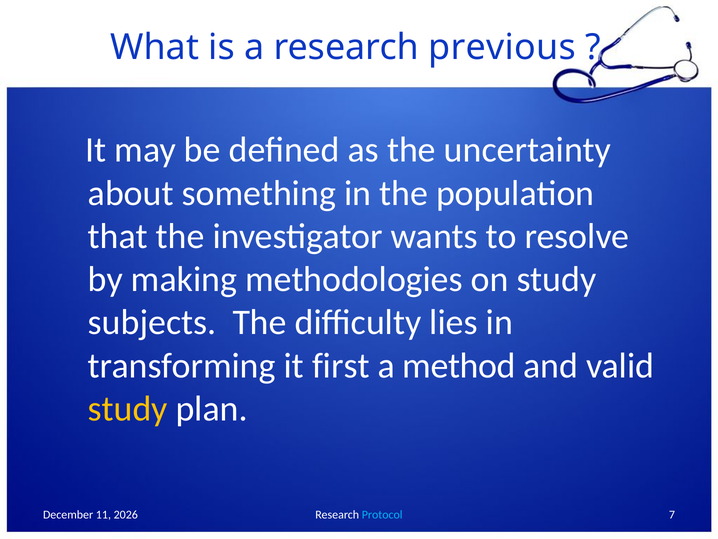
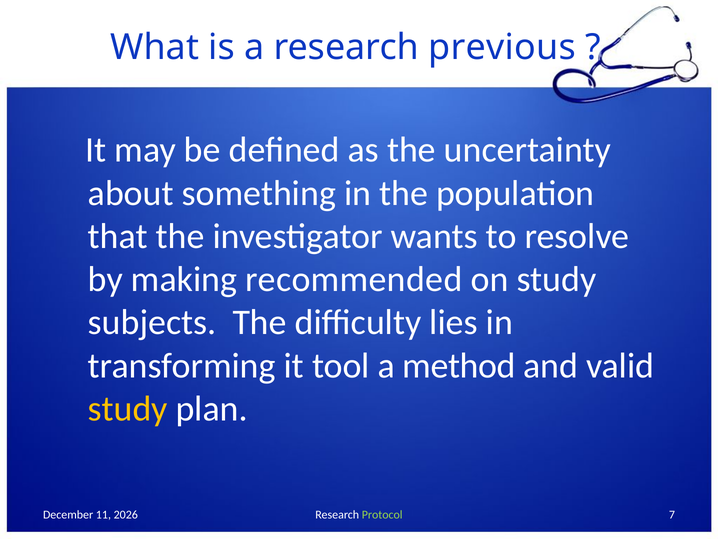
methodologies: methodologies -> recommended (354, 279)
first: first -> tool (341, 365)
Protocol colour: light blue -> light green (382, 514)
